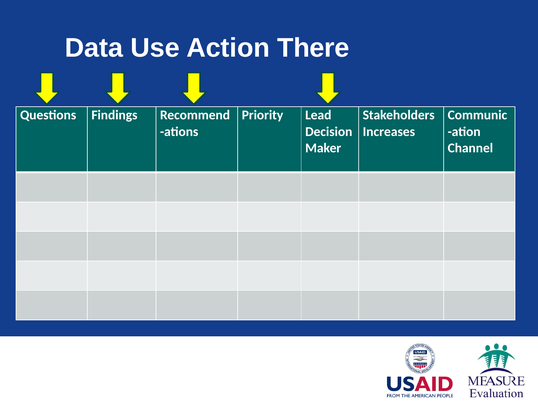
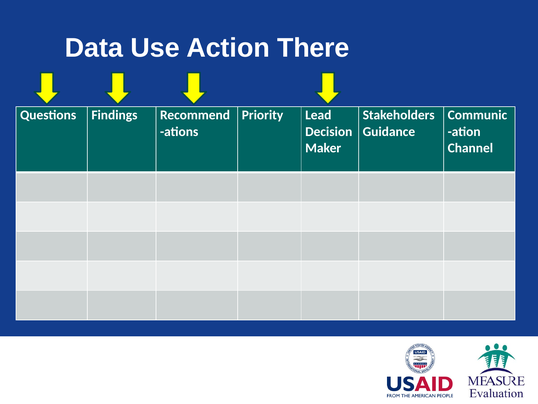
Increases: Increases -> Guidance (389, 131)
